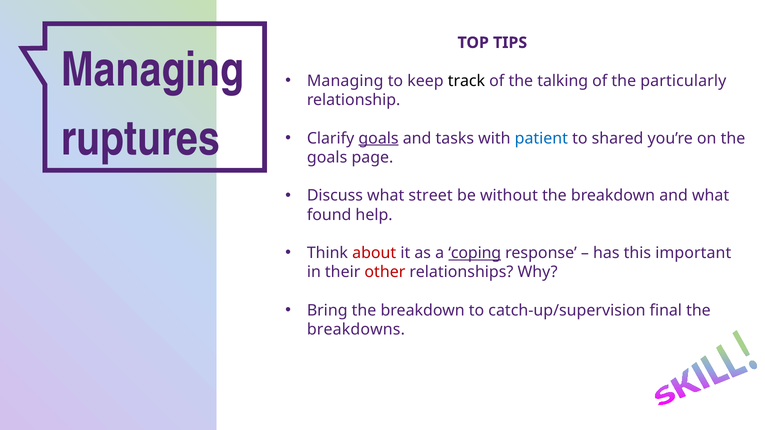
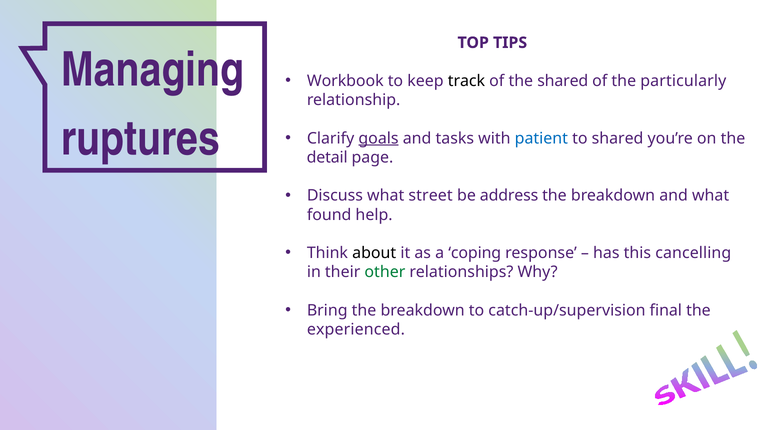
Managing: Managing -> Workbook (345, 81)
the talking: talking -> shared (563, 81)
goals: goals -> detail (327, 158)
without: without -> address (509, 196)
about colour: red -> black (374, 253)
coping underline: present -> none (475, 253)
important: important -> cancelling (693, 253)
other colour: red -> green (385, 272)
breakdowns: breakdowns -> experienced (356, 330)
